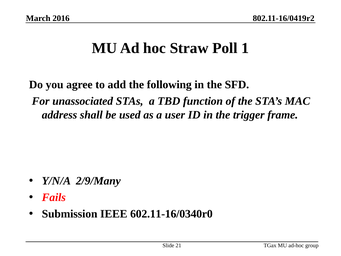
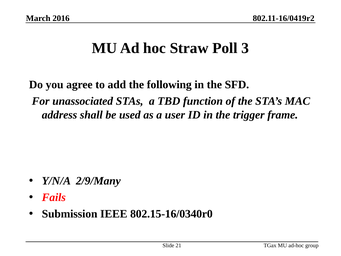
1: 1 -> 3 (245, 48)
602.11-16/0340r0: 602.11-16/0340r0 -> 802.15-16/0340r0 (171, 214)
